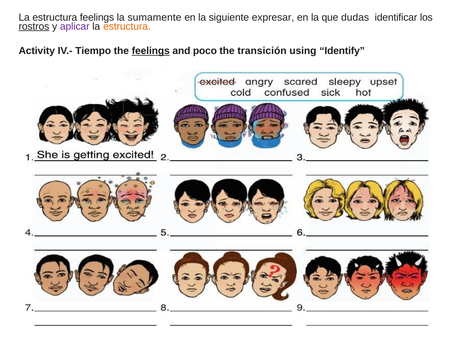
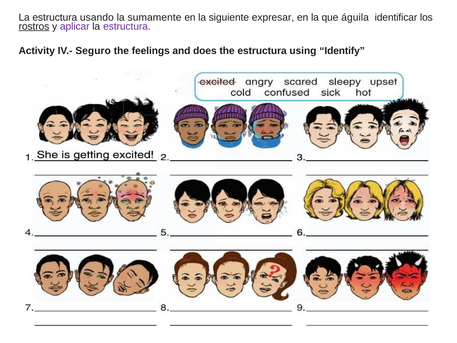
estructura feelings: feelings -> usando (97, 18)
dudas: dudas -> águila (355, 18)
estructura colour: orange -> purple (127, 26)
Tiempo: Tiempo -> Seguro (93, 51)
feelings underline: present -> none (151, 51)
poco: poco -> does (205, 51)
the transición: transición -> estructura (262, 51)
